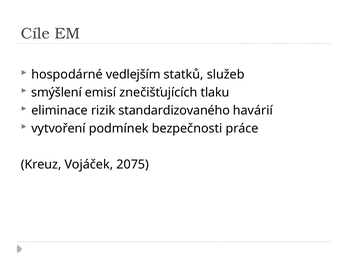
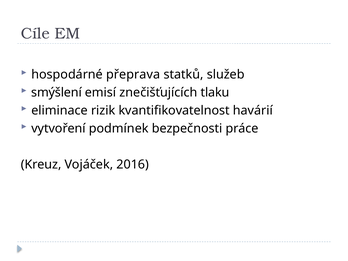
vedlejším: vedlejším -> přeprava (133, 75)
standardizovaného: standardizovaného -> kvantifikovatelnost (174, 110)
2075: 2075 -> 2016 (133, 164)
